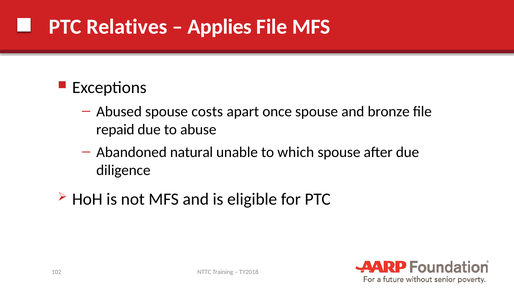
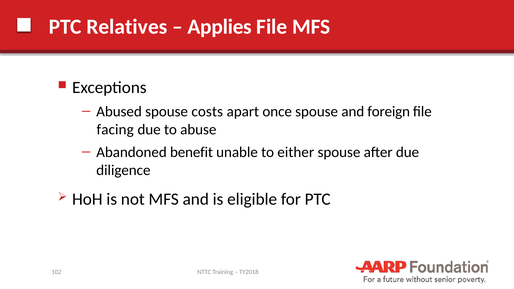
bronze: bronze -> foreign (389, 112)
repaid: repaid -> facing (115, 130)
natural: natural -> benefit (192, 152)
which: which -> either (296, 152)
